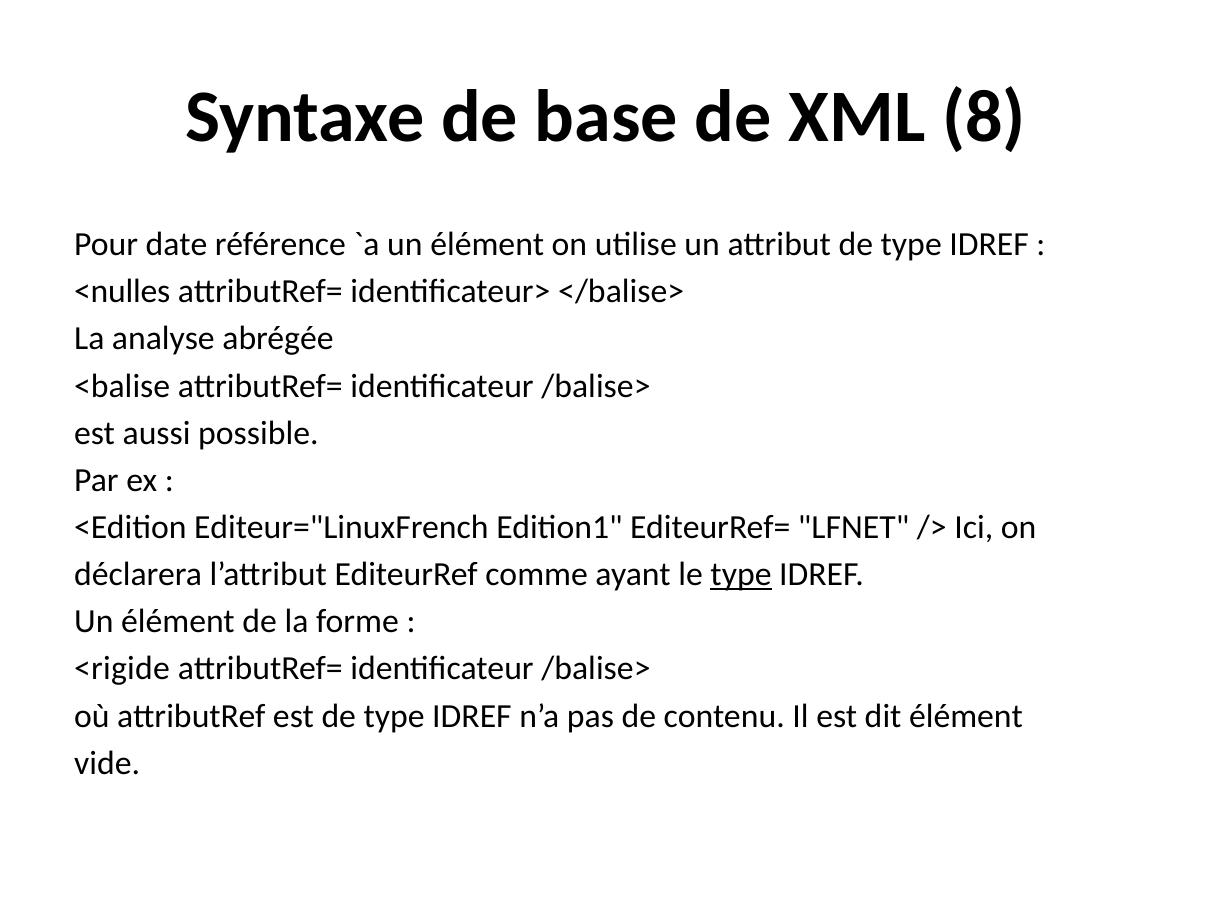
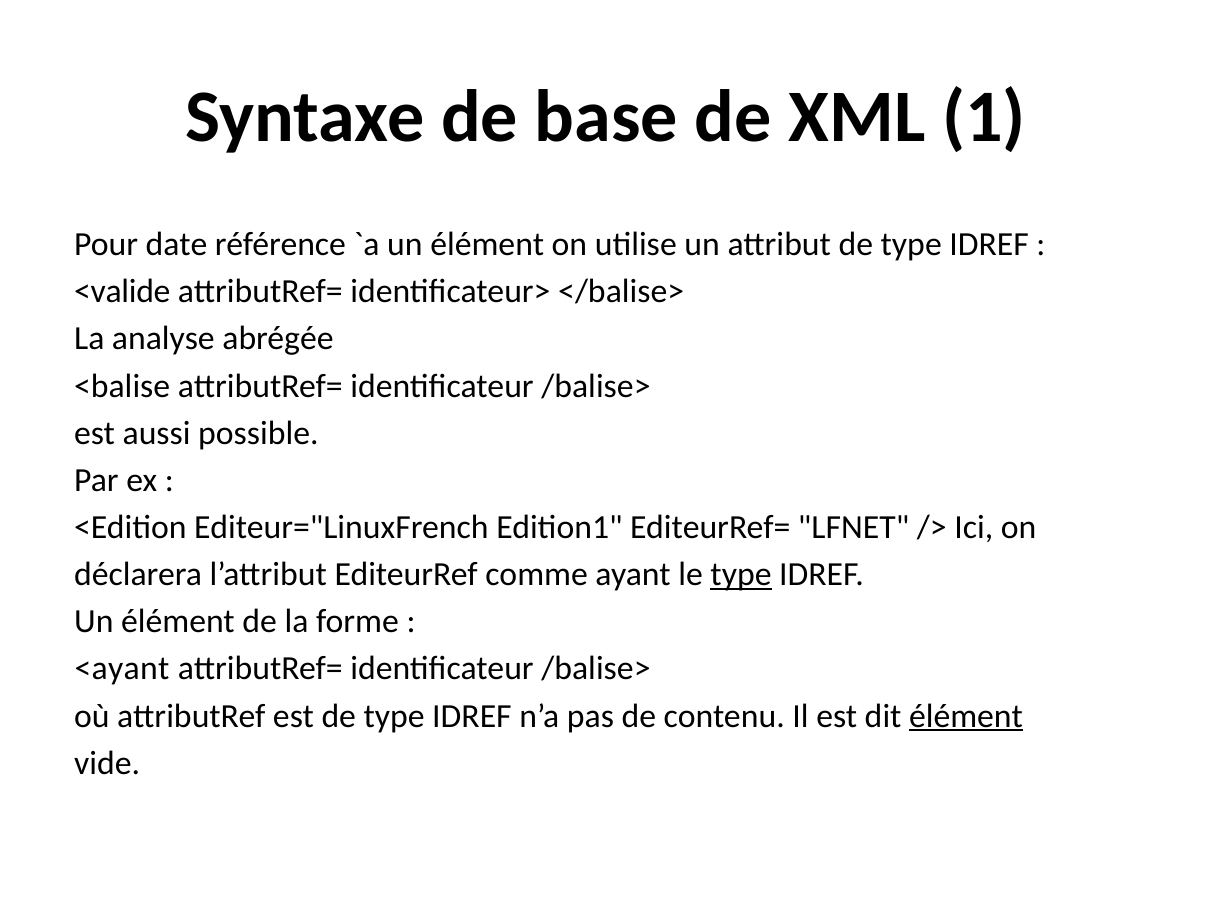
8: 8 -> 1 (984, 117)
<nulles: <nulles -> <valide (122, 292)
<rigide: <rigide -> <ayant (122, 669)
élément underline: none -> present (966, 717)
